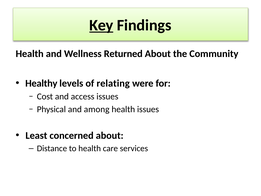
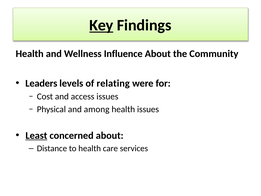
Returned: Returned -> Influence (123, 54)
Healthy: Healthy -> Leaders (41, 83)
Least underline: none -> present (36, 135)
